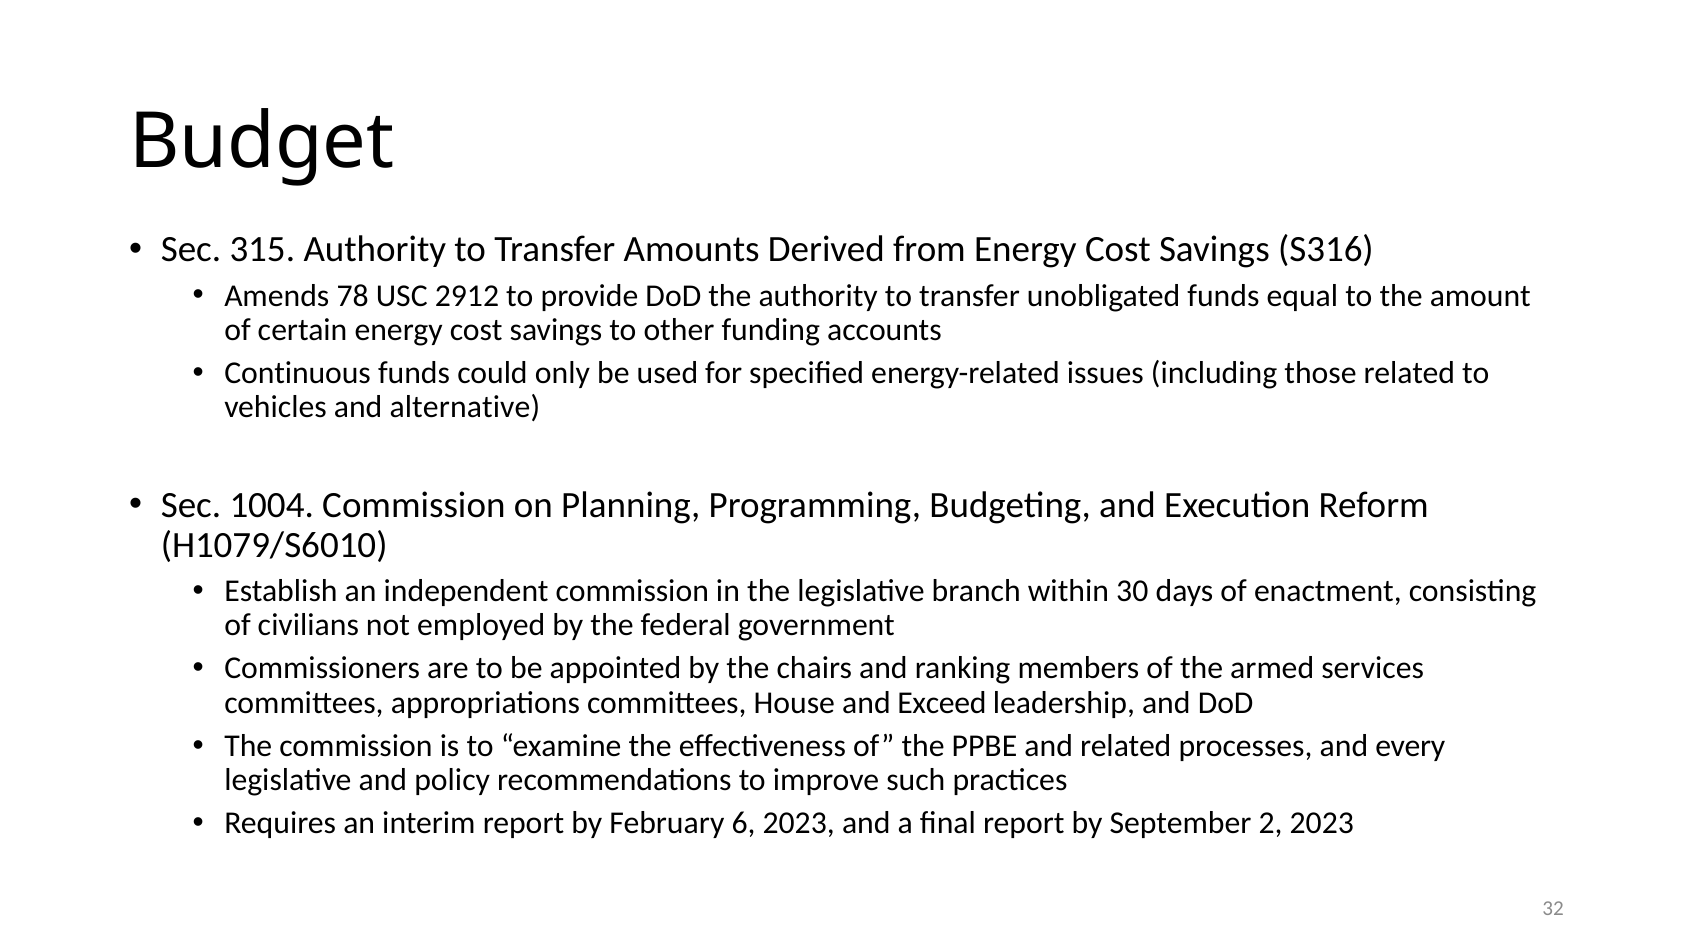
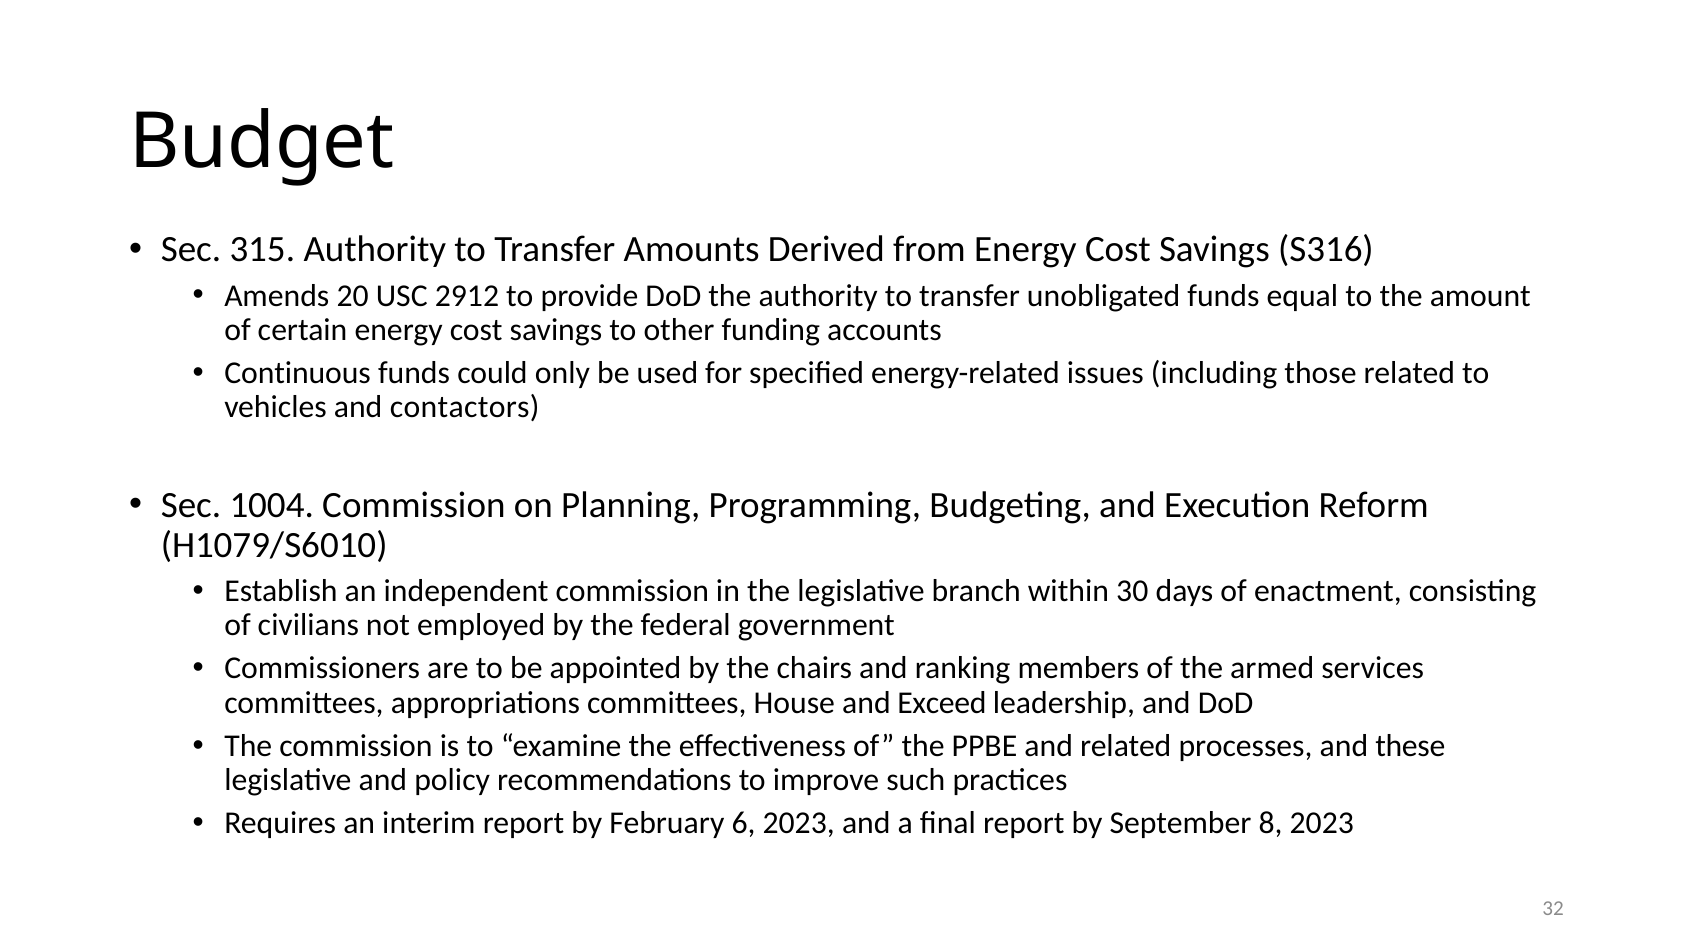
78: 78 -> 20 (353, 296)
alternative: alternative -> contactors (465, 407)
every: every -> these (1410, 746)
2: 2 -> 8 (1271, 823)
